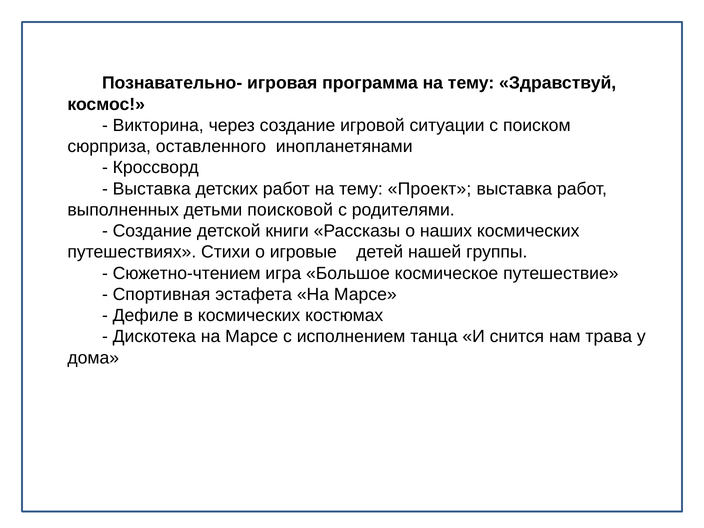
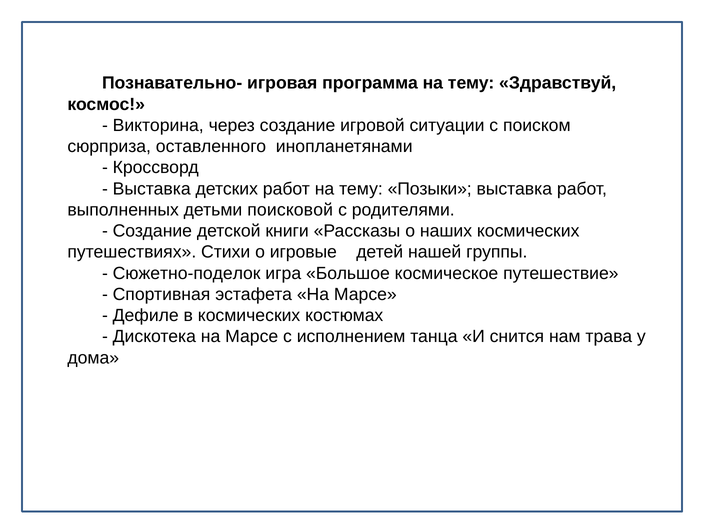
Проект: Проект -> Позыки (430, 189)
Сюжетно-чтением: Сюжетно-чтением -> Сюжетно-поделок (187, 273)
